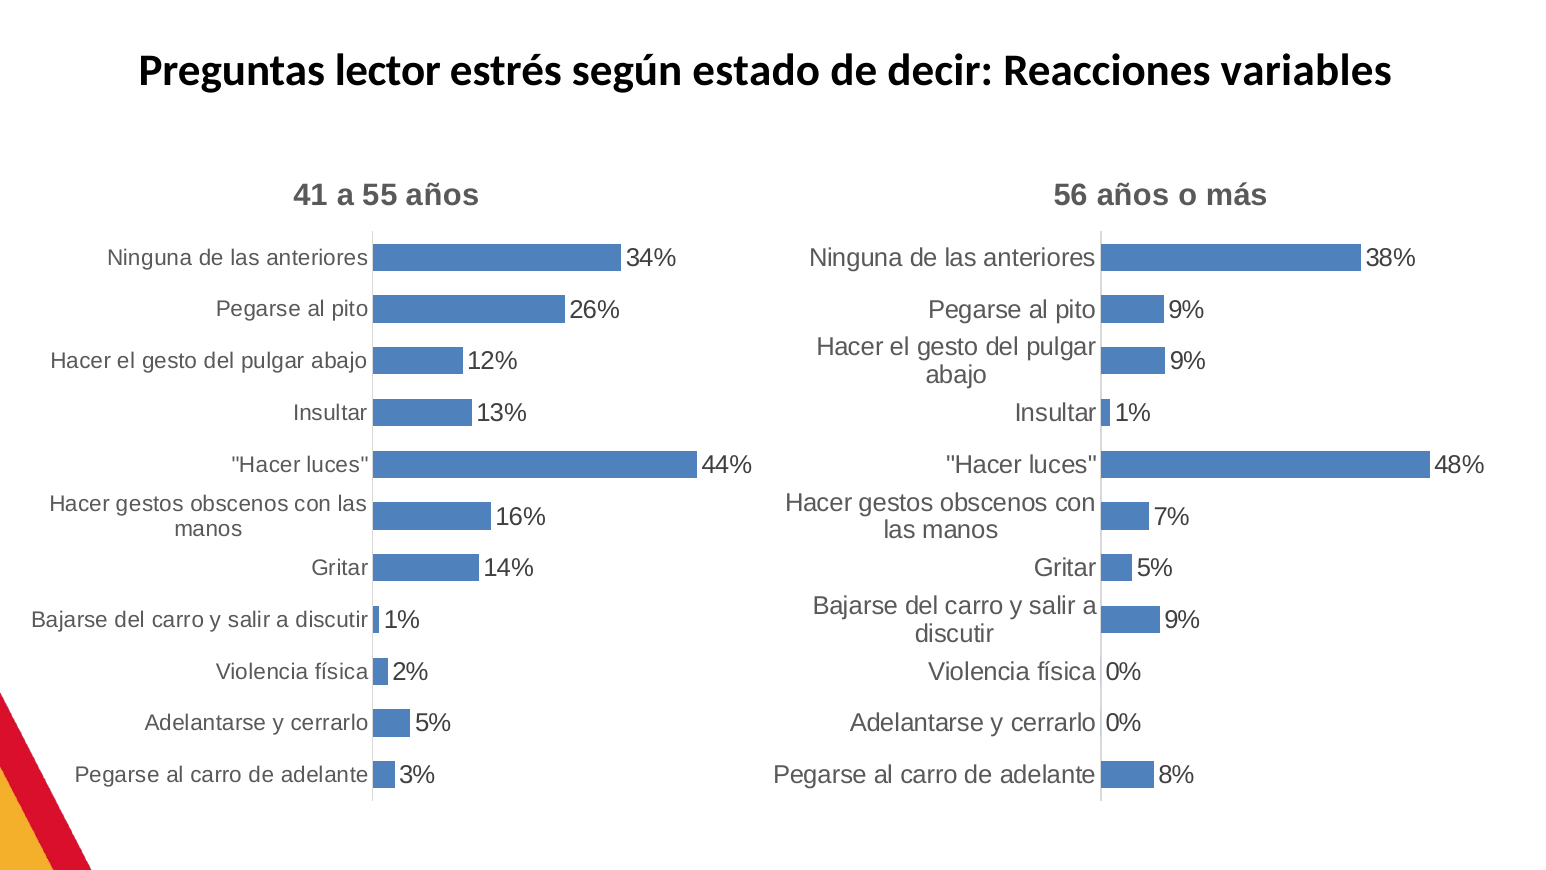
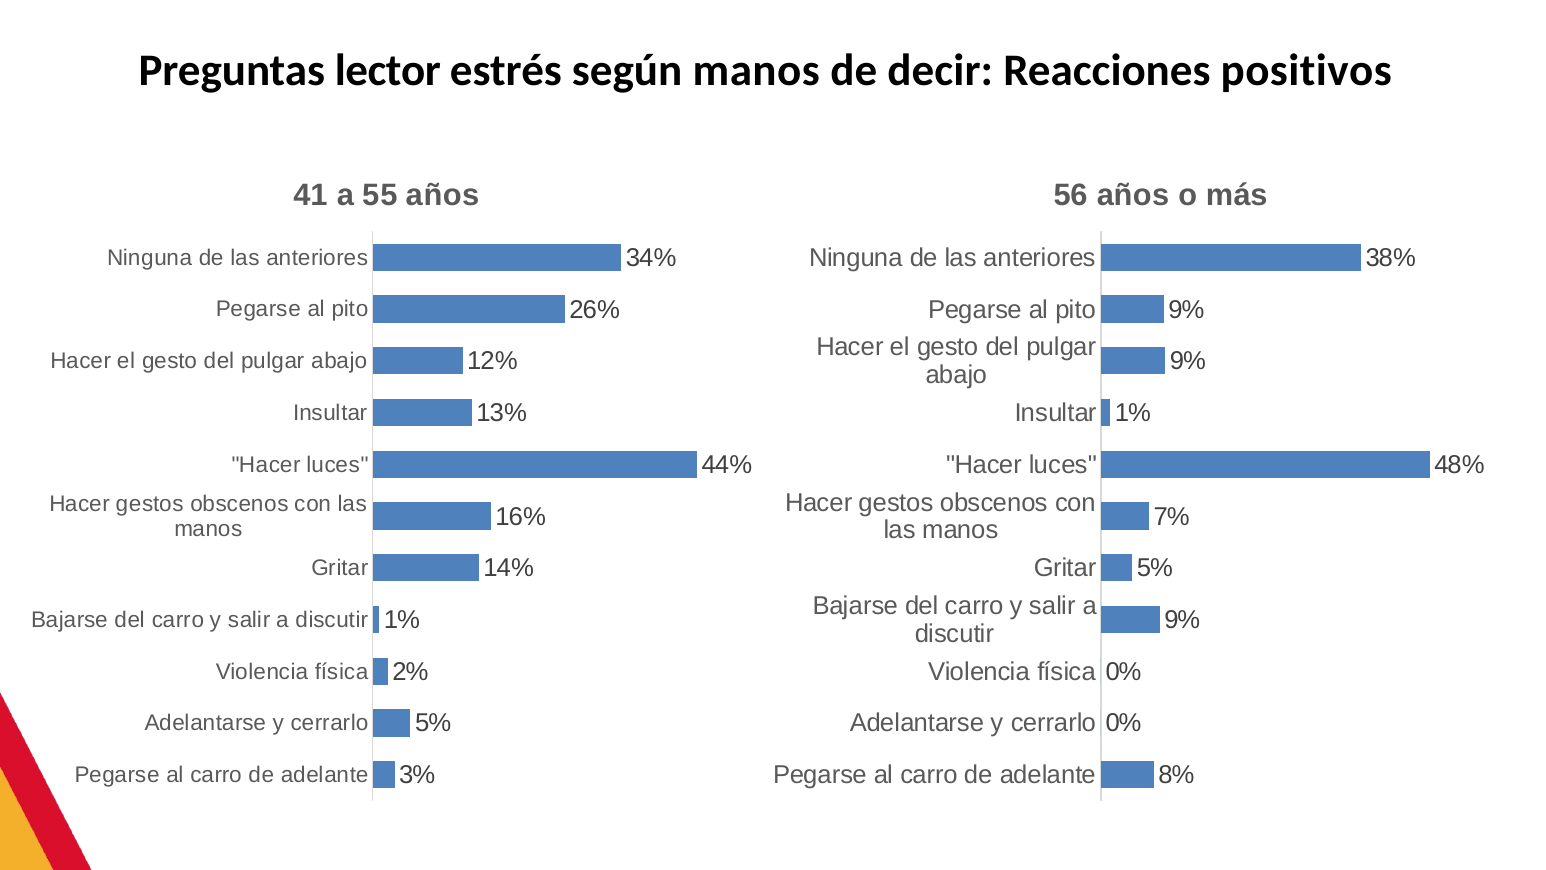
según estado: estado -> manos (756, 70)
variables: variables -> positivos (1306, 70)
